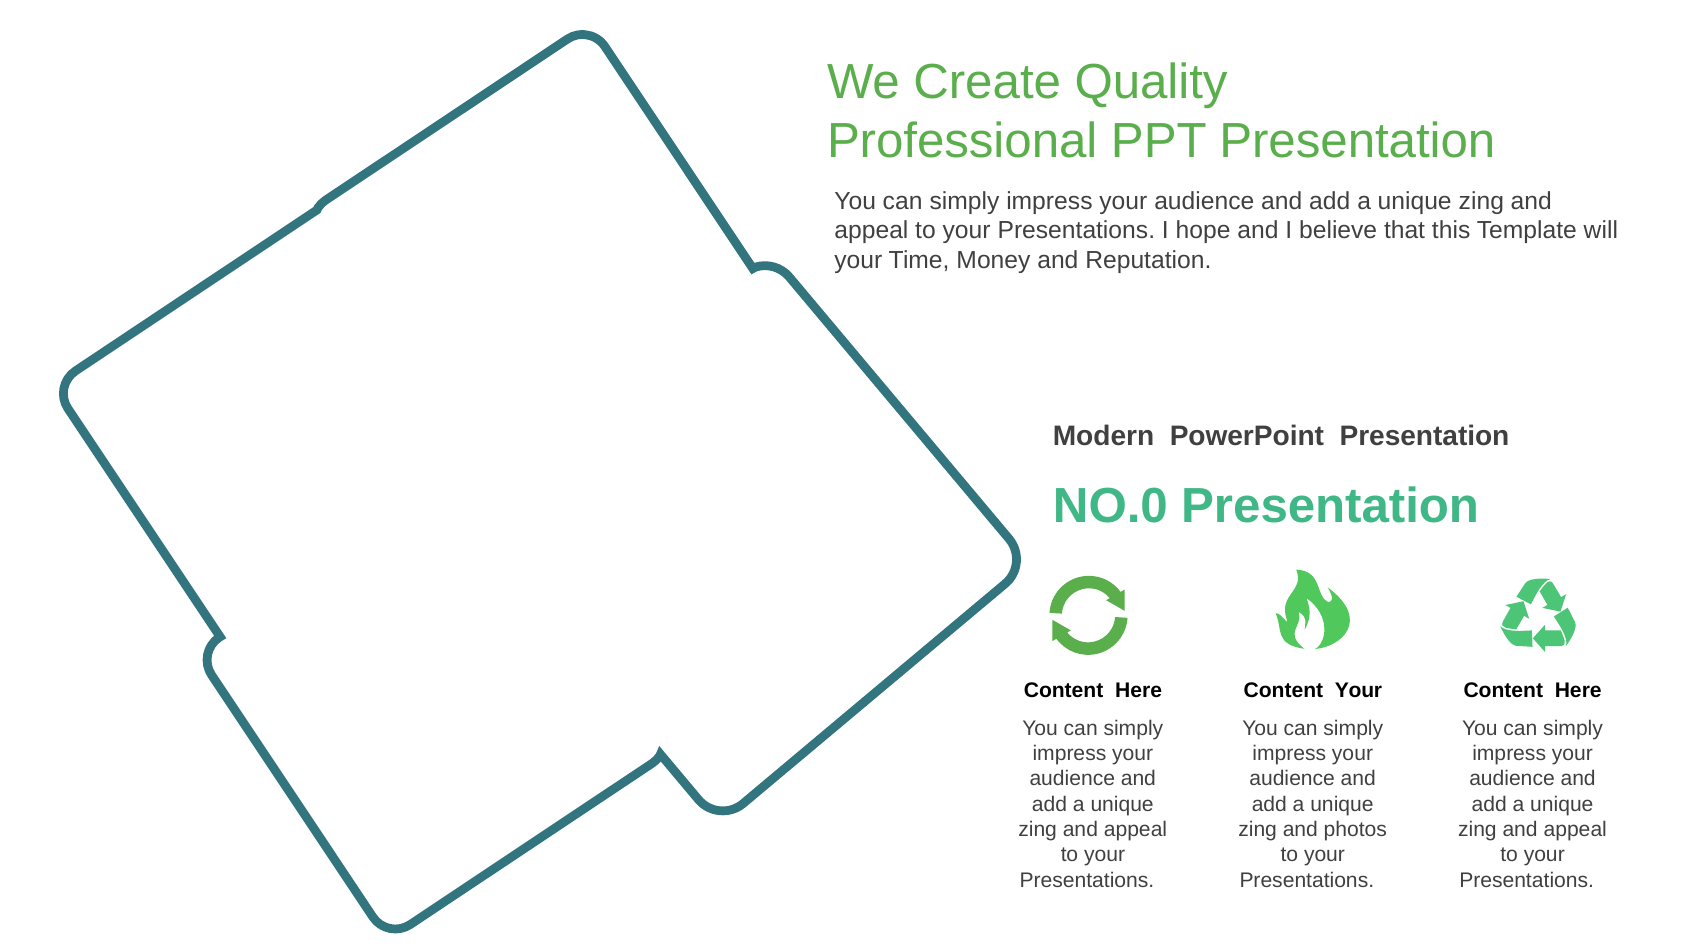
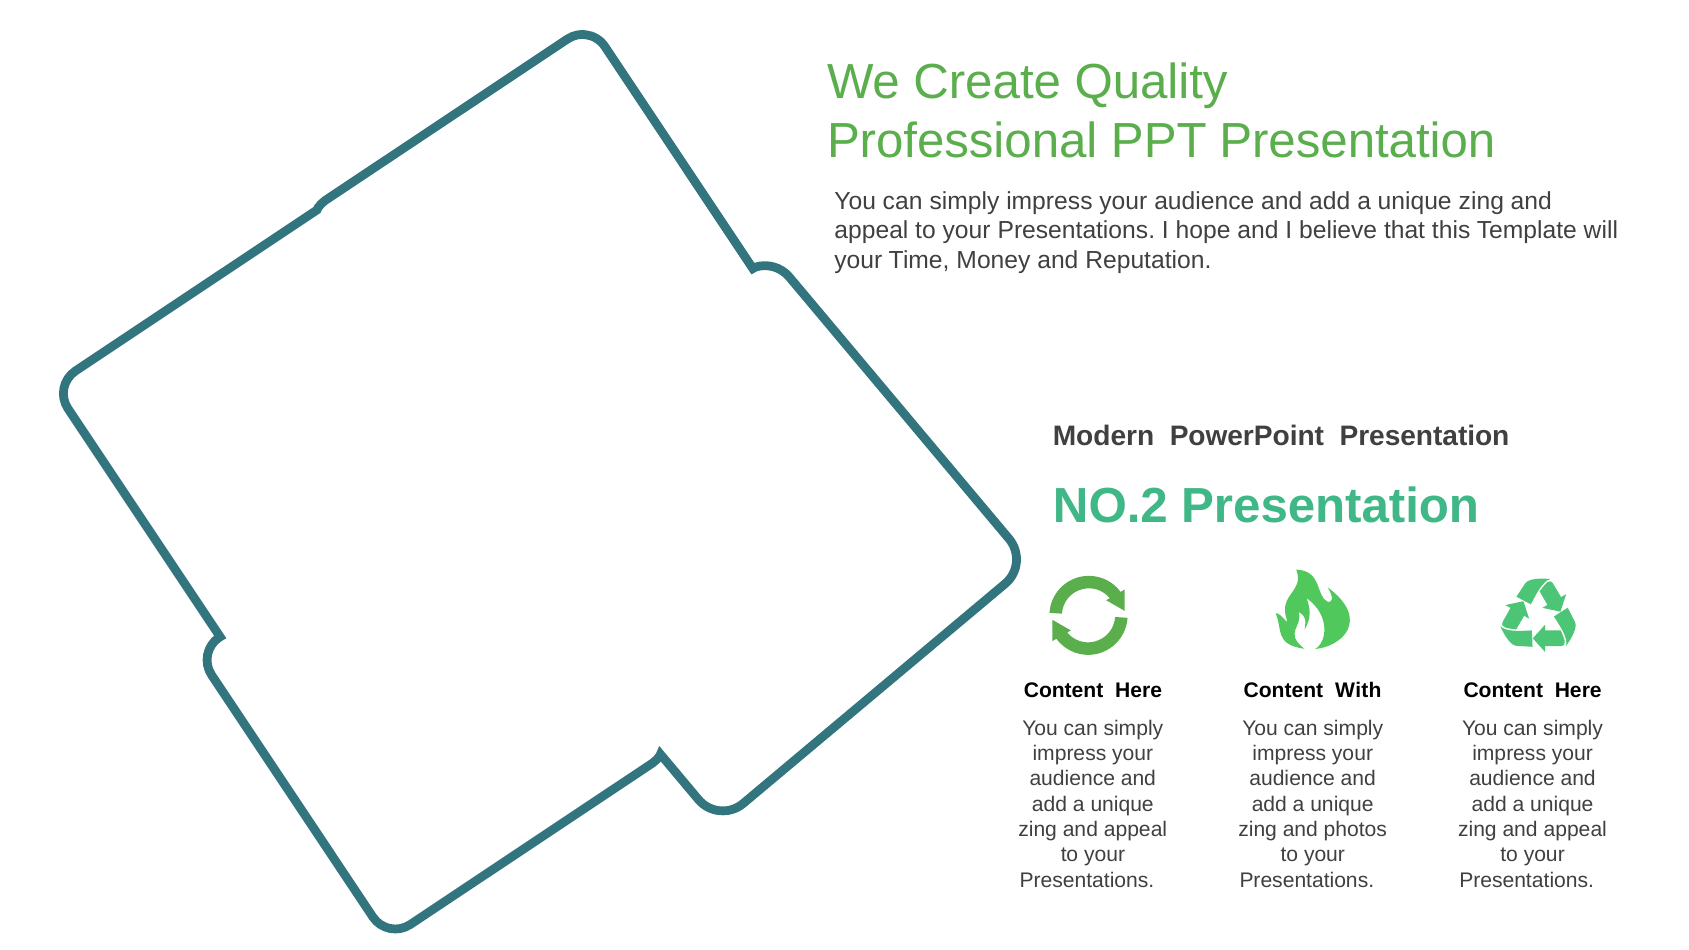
NO.0: NO.0 -> NO.2 (1110, 506)
Content Your: Your -> With (1358, 690)
